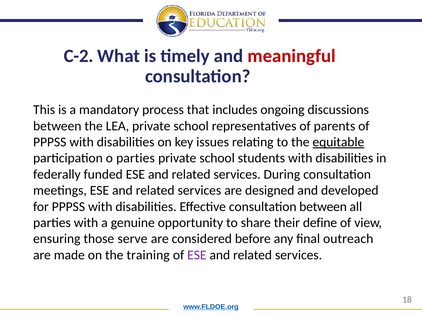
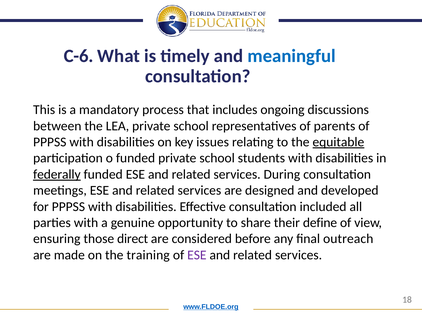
C-2: C-2 -> C-6 (79, 56)
meaningful colour: red -> blue (292, 56)
o parties: parties -> funded (136, 158)
federally underline: none -> present (57, 175)
consultation between: between -> included (323, 207)
serve: serve -> direct (133, 239)
